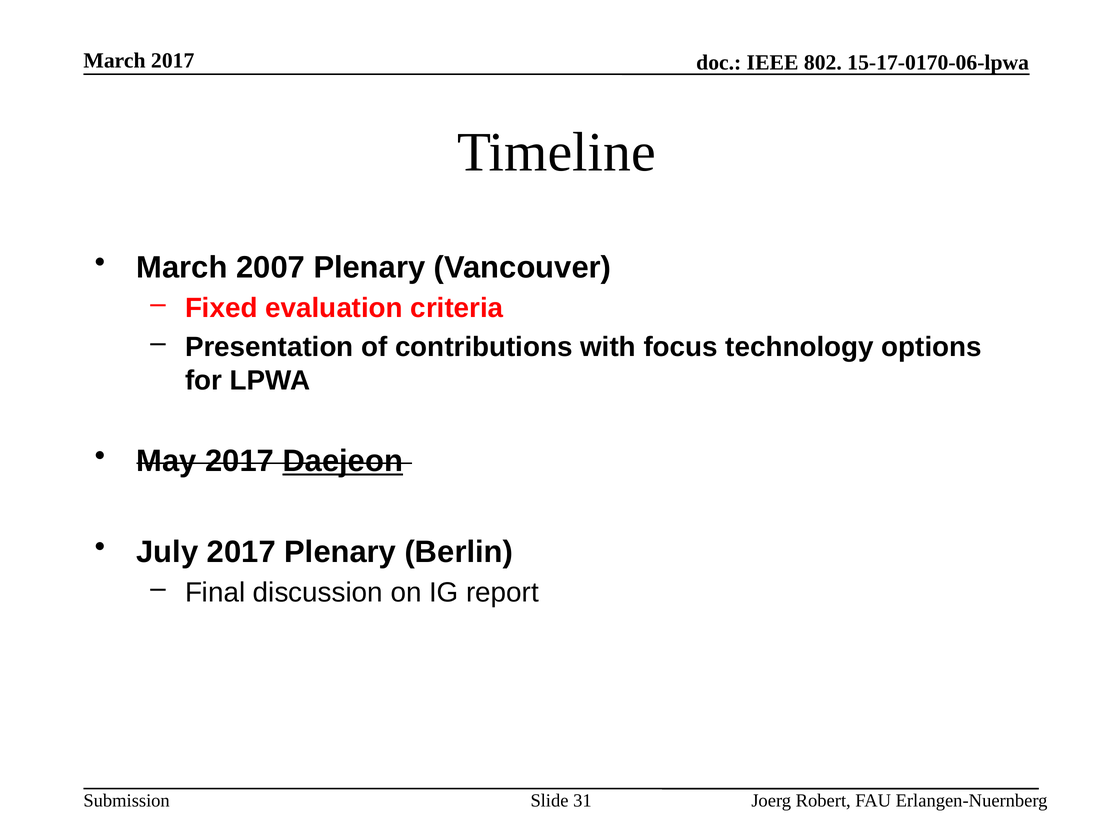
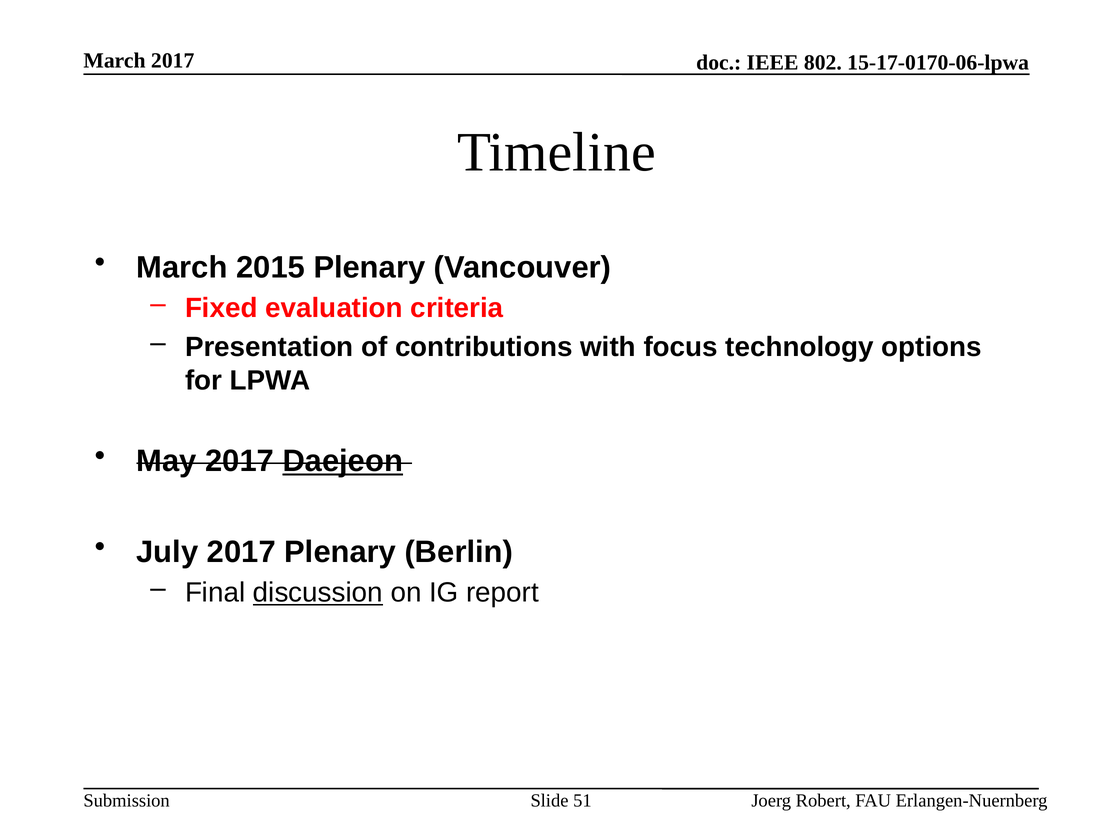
2007: 2007 -> 2015 (271, 267)
discussion underline: none -> present (318, 592)
31: 31 -> 51 (582, 801)
